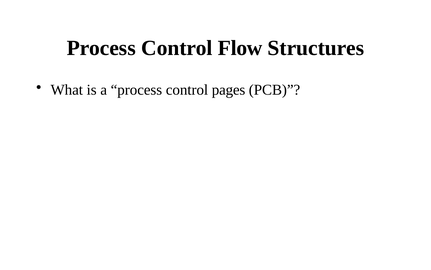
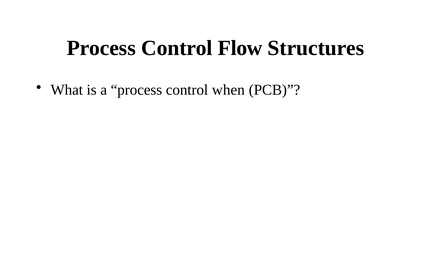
pages: pages -> when (228, 90)
